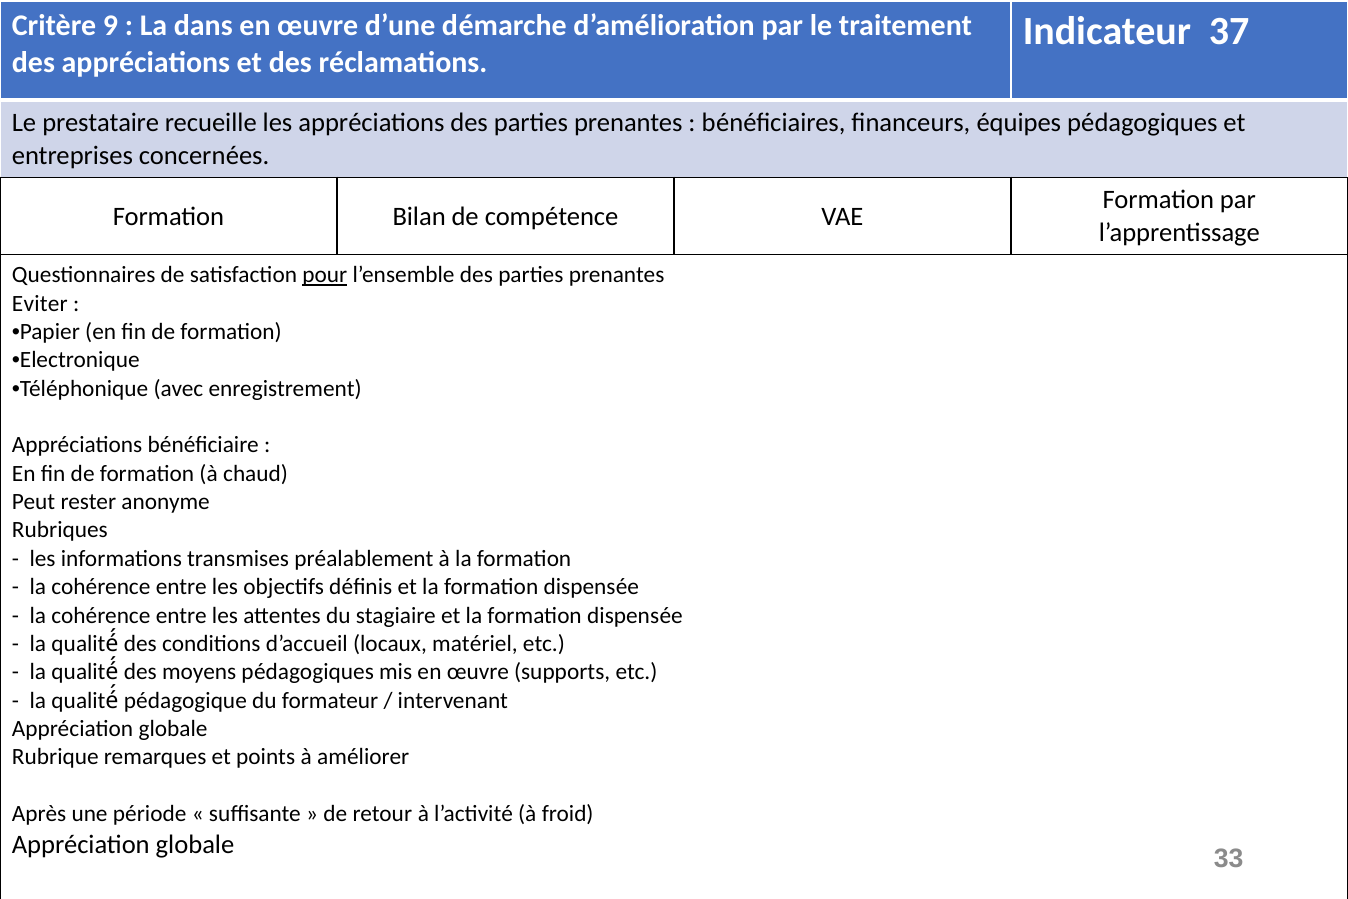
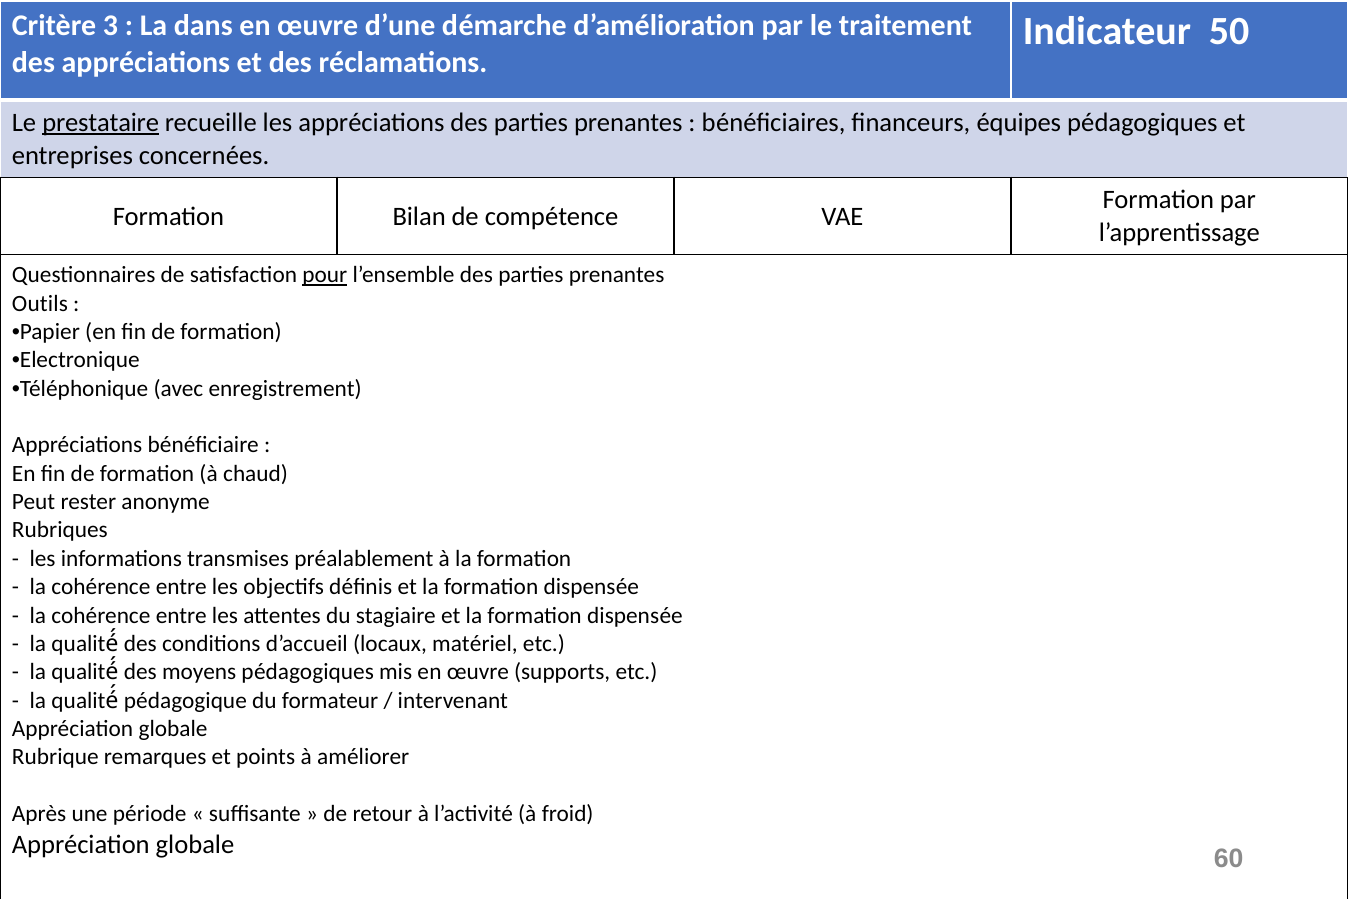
9: 9 -> 3 (111, 26)
37: 37 -> 50 (1229, 32)
prestataire underline: none -> present (101, 123)
Eviter: Eviter -> Outils (40, 303)
33: 33 -> 60 (1229, 859)
